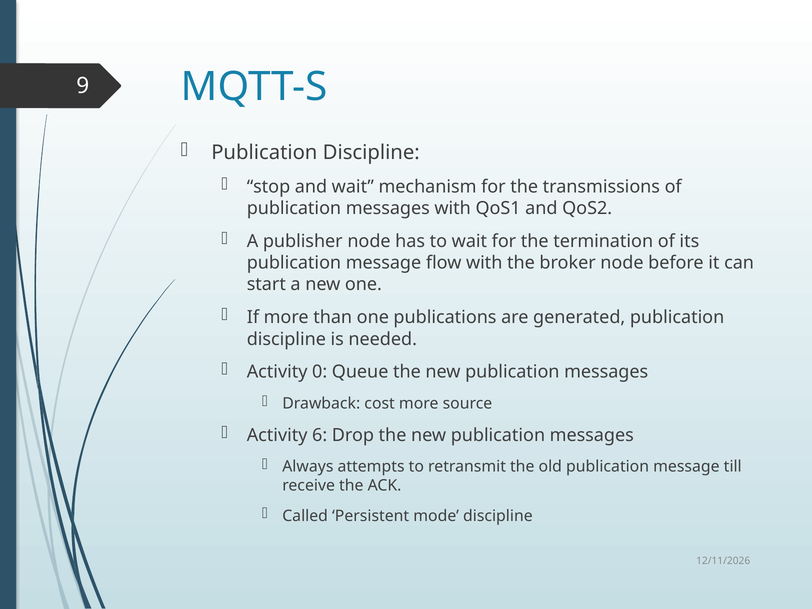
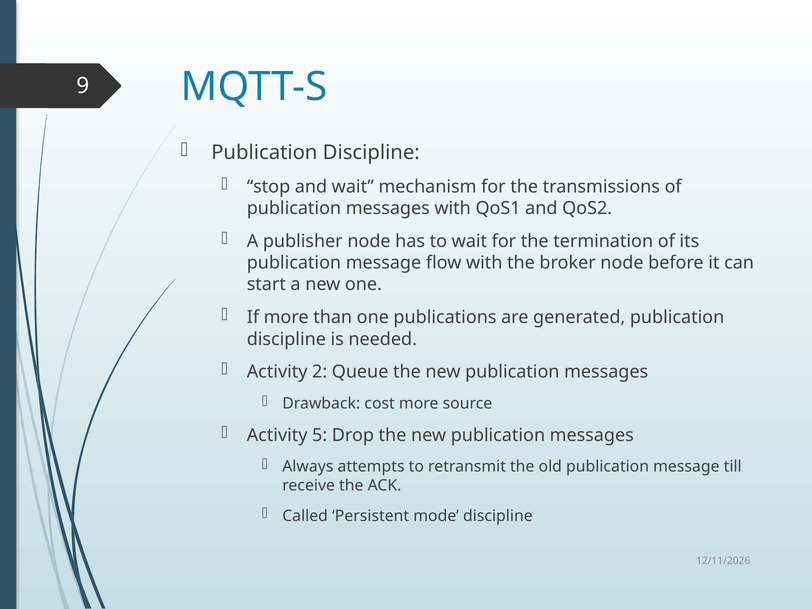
0: 0 -> 2 (320, 372)
6: 6 -> 5 (320, 435)
